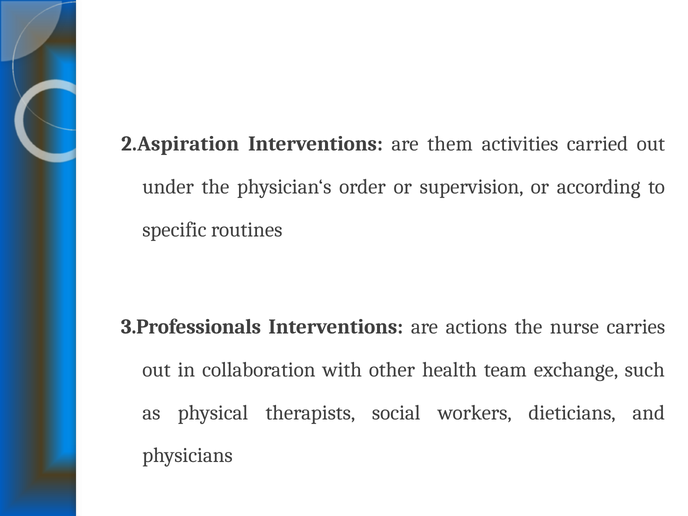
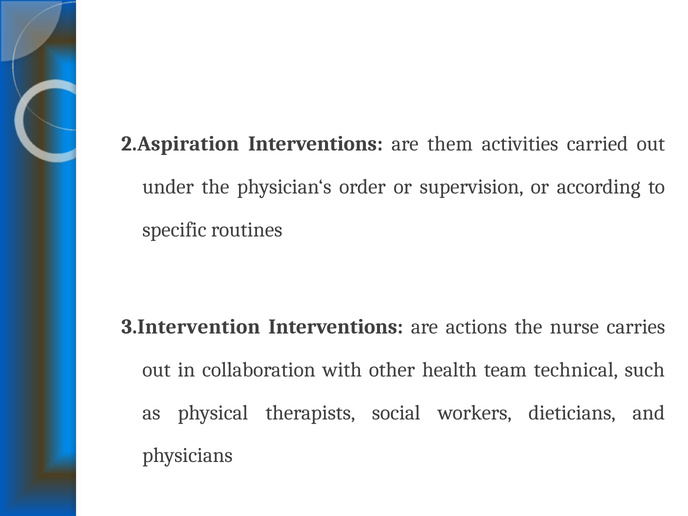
3.Professionals: 3.Professionals -> 3.Intervention (191, 327)
exchange: exchange -> technical (576, 370)
